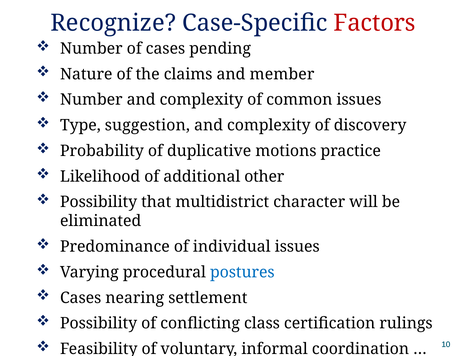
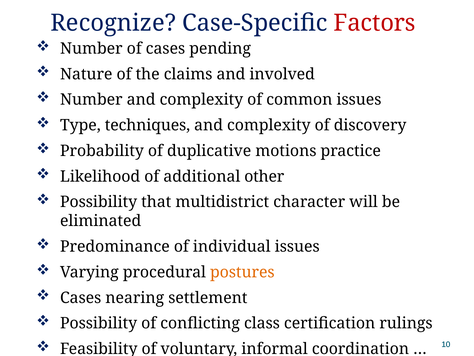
member: member -> involved (282, 74)
suggestion: suggestion -> techniques (147, 125)
postures colour: blue -> orange (242, 272)
